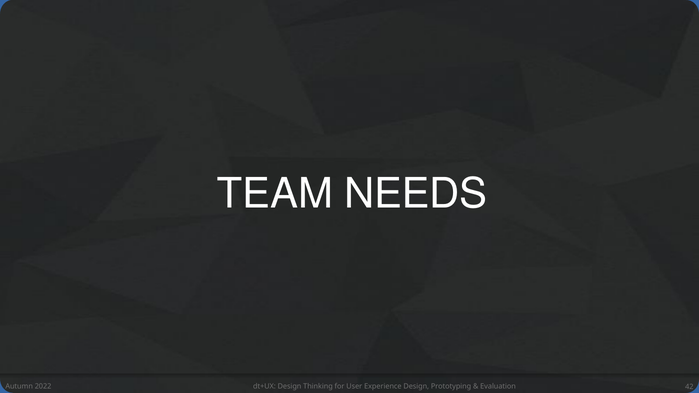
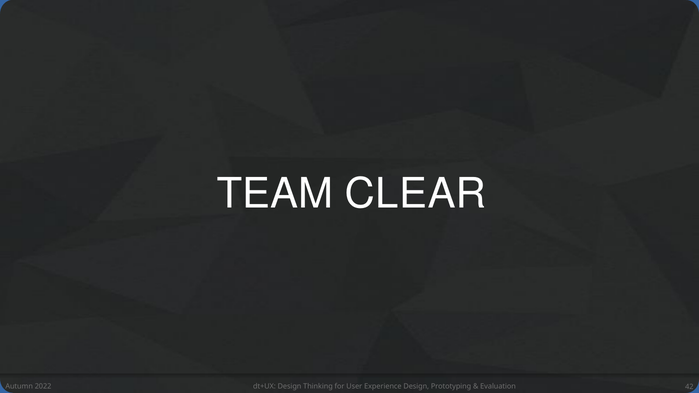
NEEDS: NEEDS -> CLEAR (415, 194)
